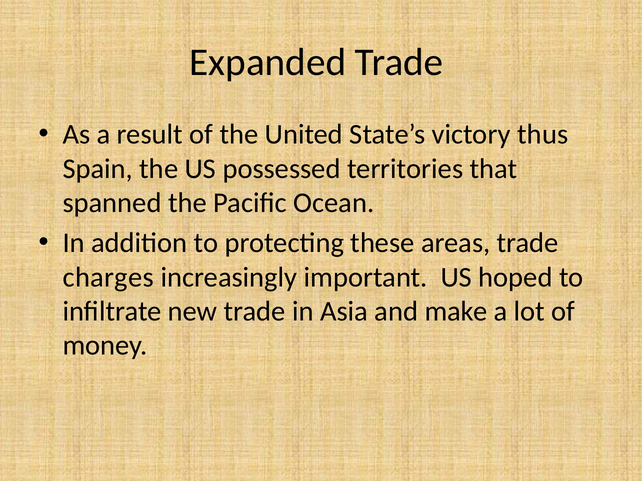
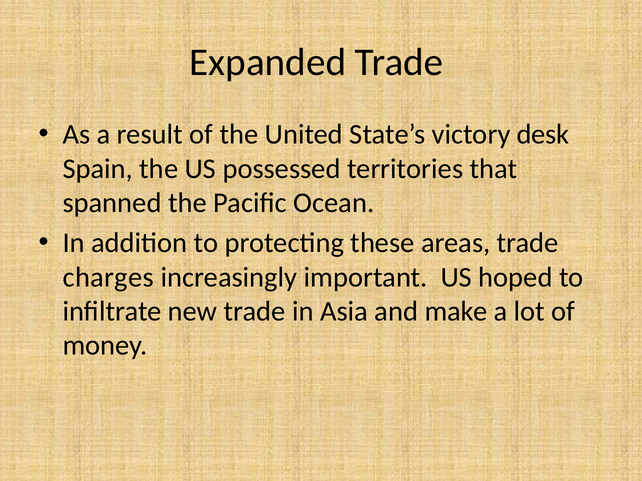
thus: thus -> desk (543, 135)
